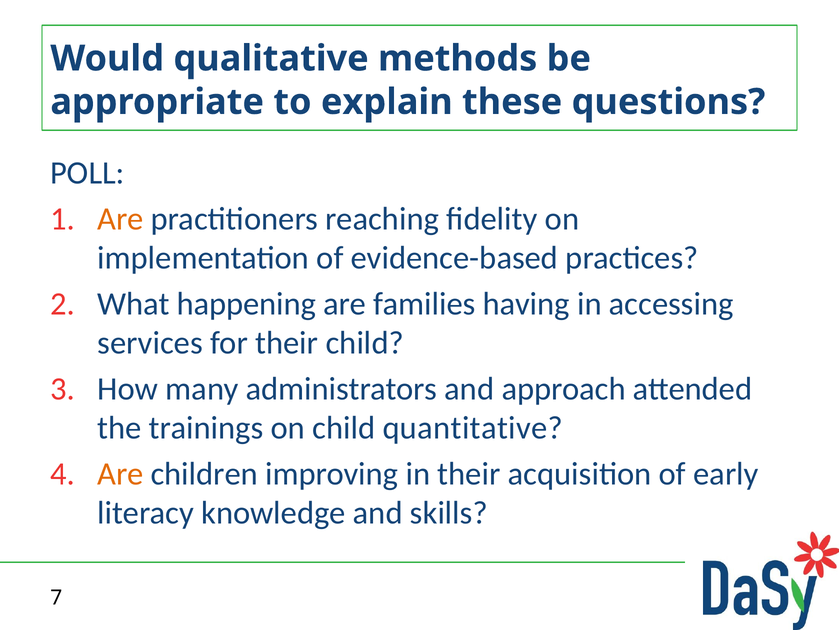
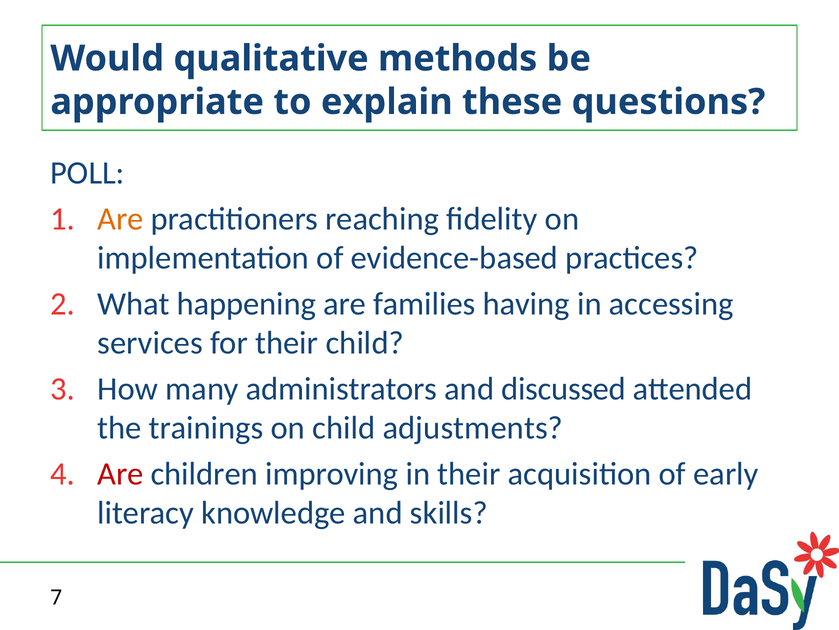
approach: approach -> discussed (564, 388)
quantitative: quantitative -> adjustments (473, 427)
Are colour: orange -> red (120, 473)
